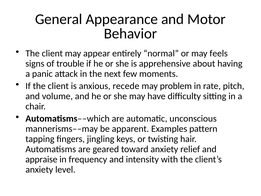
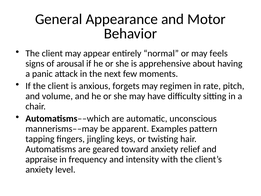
trouble: trouble -> arousal (70, 63)
recede: recede -> forgets (126, 86)
problem: problem -> regimen (176, 86)
